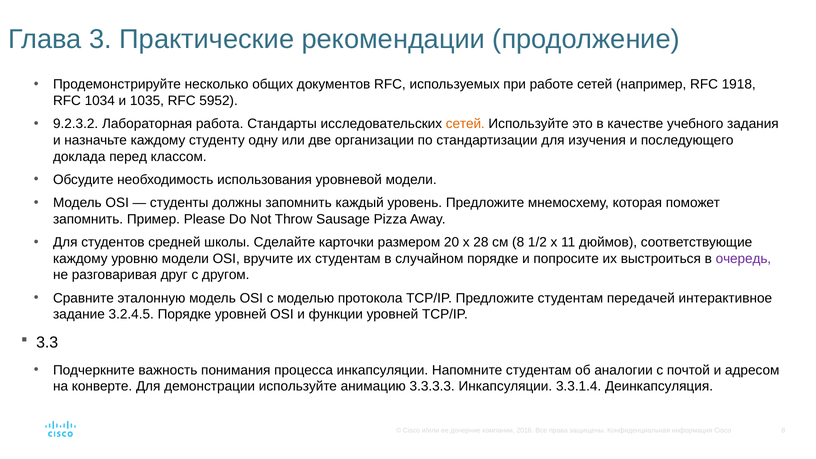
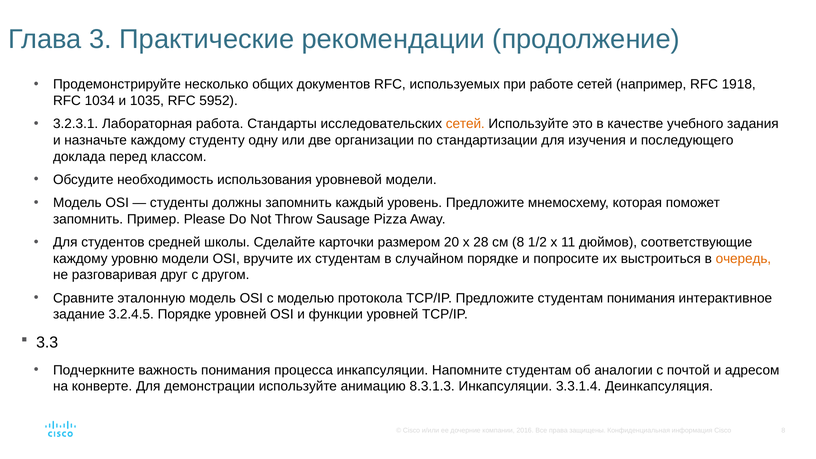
9.2.3.2: 9.2.3.2 -> 3.2.3.1 (76, 124)
очередь colour: purple -> orange (743, 259)
студентам передачей: передачей -> понимания (641, 298)
3.3.3.3: 3.3.3.3 -> 8.3.1.3 (432, 386)
